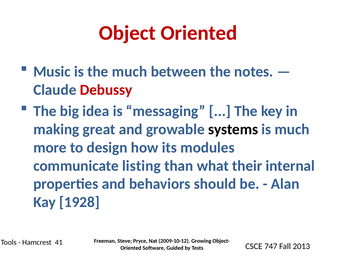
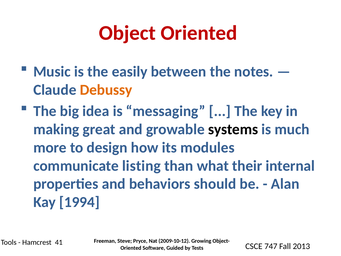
the much: much -> easily (130, 72)
Debussy colour: red -> orange (106, 90)
1928: 1928 -> 1994 (79, 202)
